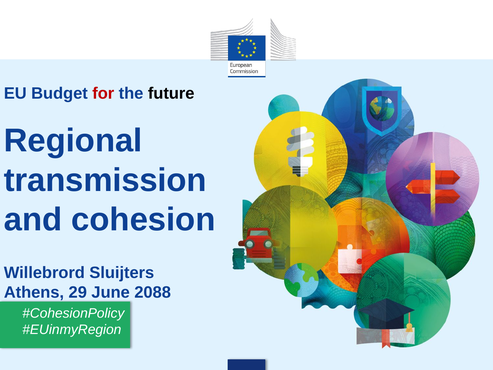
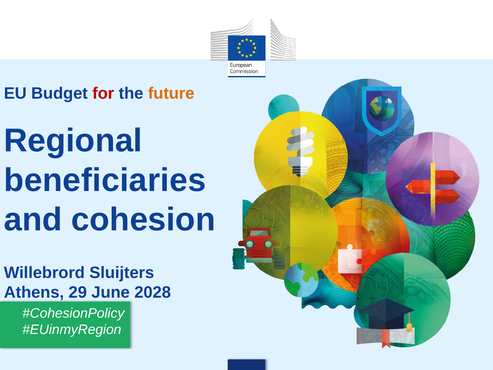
future colour: black -> orange (171, 93)
transmission: transmission -> beneficiaries (105, 180)
2088: 2088 -> 2028 (153, 292)
